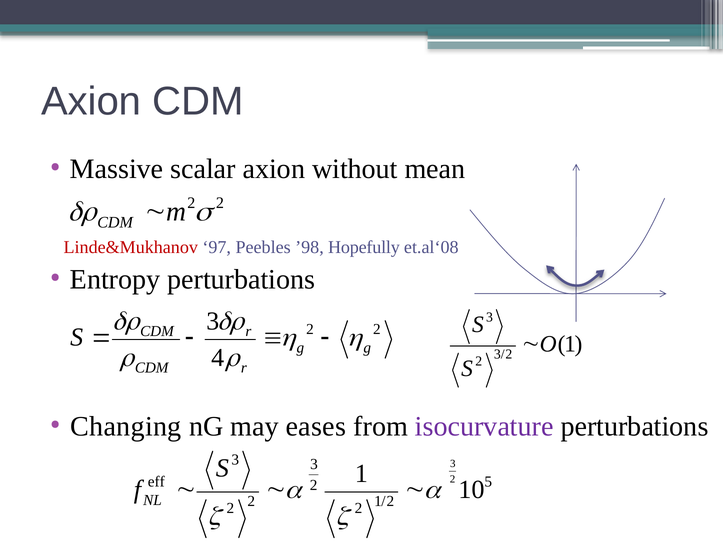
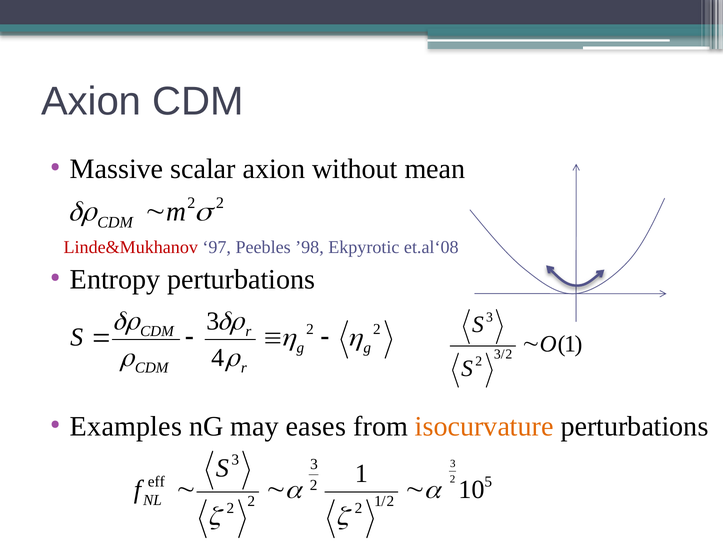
Hopefully: Hopefully -> Ekpyrotic (364, 247)
Changing: Changing -> Examples (126, 427)
isocurvature colour: purple -> orange (484, 427)
